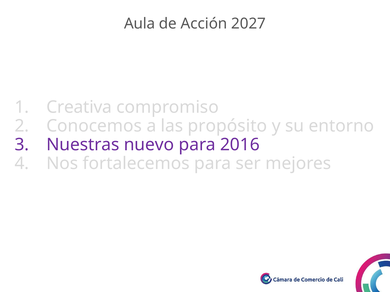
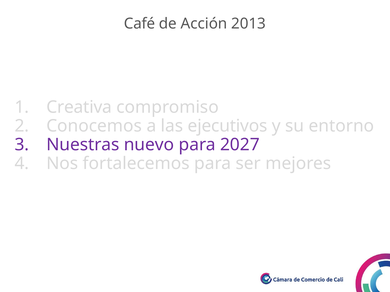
Aula: Aula -> Café (140, 24)
2027: 2027 -> 2013 (249, 24)
propósito: propósito -> ejecutivos (228, 126)
2016: 2016 -> 2027 (240, 145)
